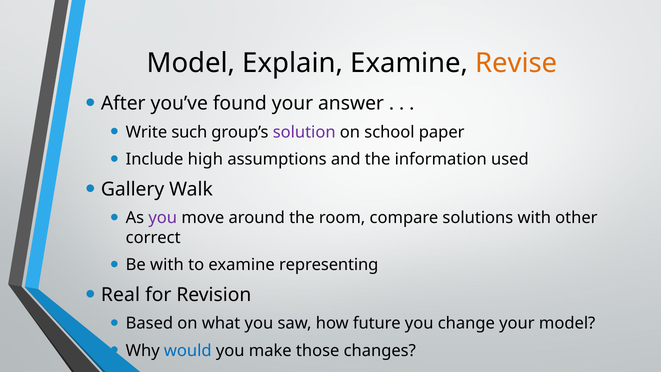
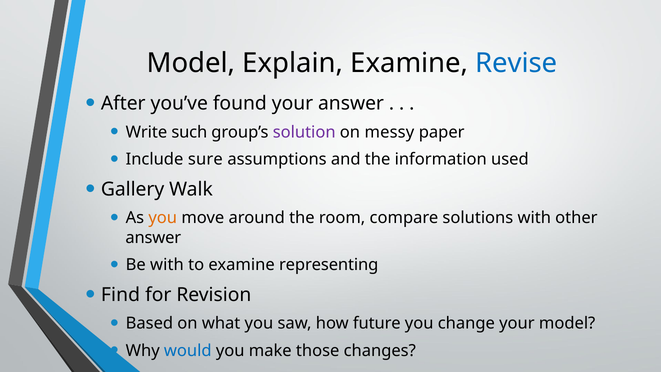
Revise colour: orange -> blue (516, 63)
school: school -> messy (389, 132)
high: high -> sure (205, 159)
you colour: purple -> orange (163, 218)
correct: correct -> answer (153, 238)
Real: Real -> Find (120, 294)
